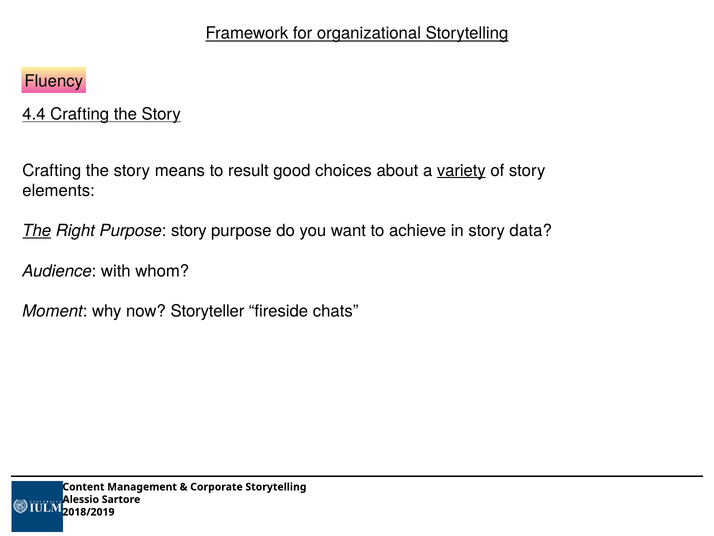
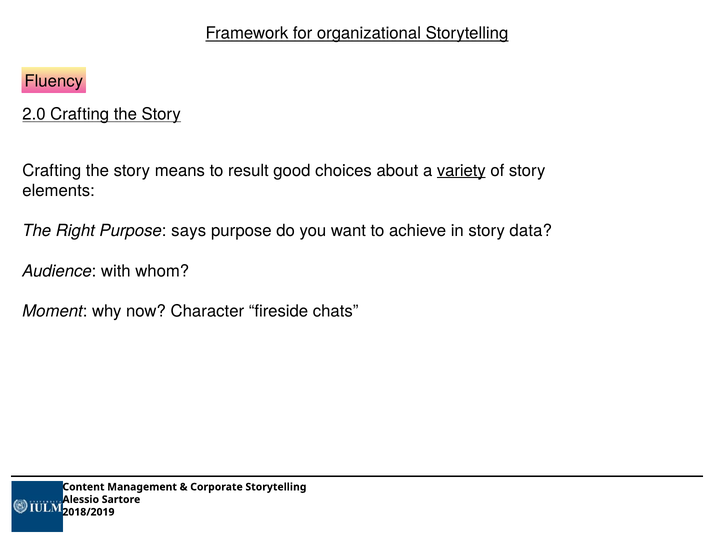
4.4: 4.4 -> 2.0 (34, 114)
The underline: present -> none (37, 231)
Purpose story: story -> says (189, 231)
Storyteller: Storyteller -> Character (207, 311)
